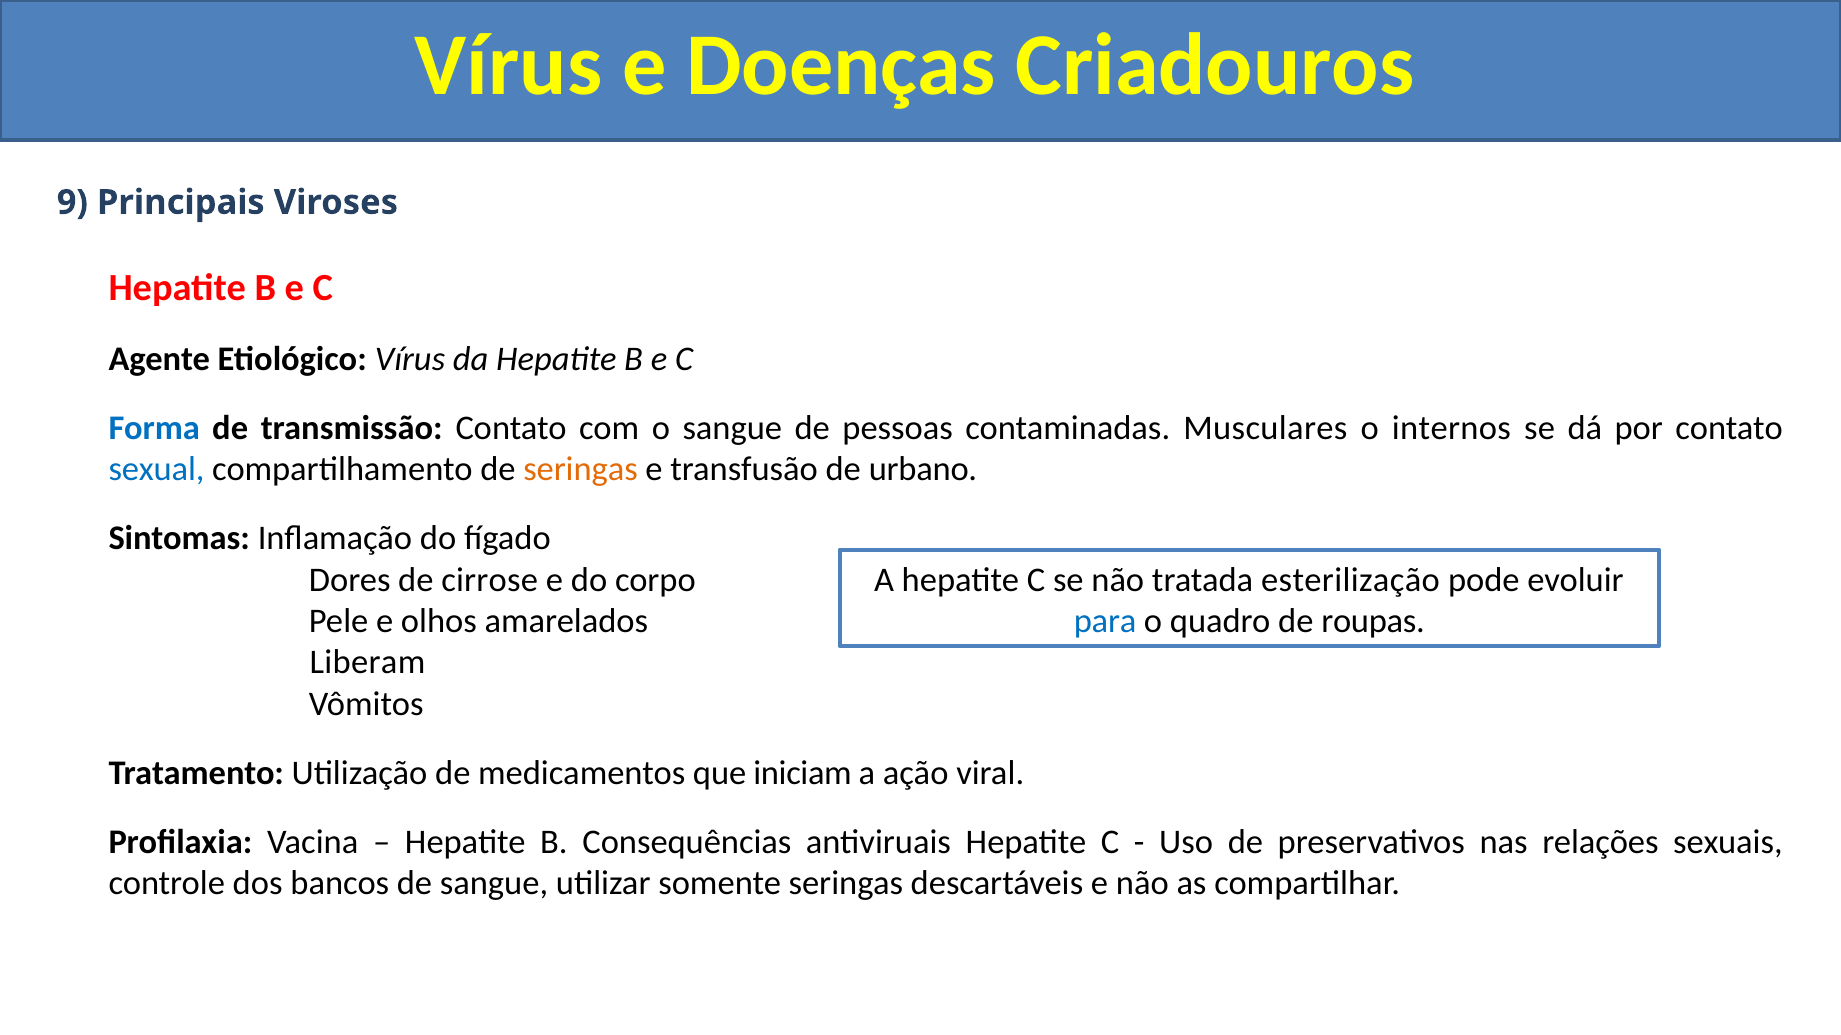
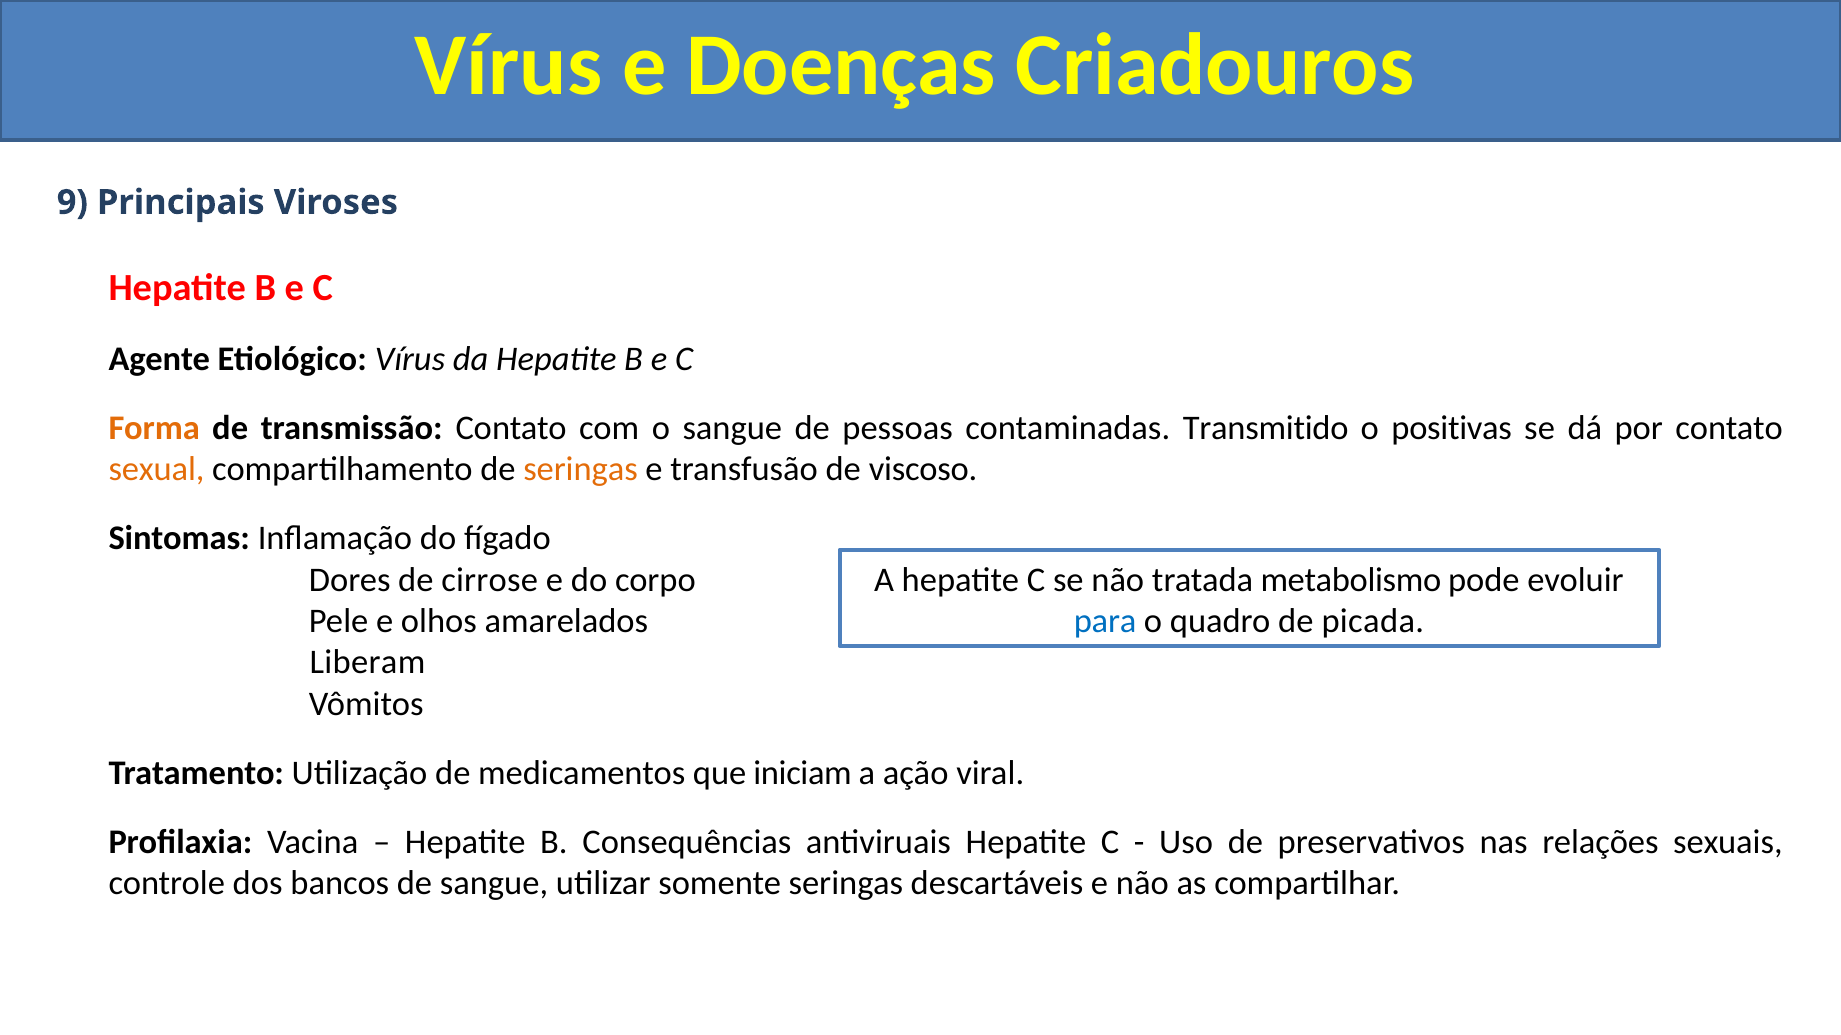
Forma colour: blue -> orange (154, 428)
Musculares: Musculares -> Transmitido (1266, 428)
internos: internos -> positivas (1452, 428)
sexual colour: blue -> orange (156, 469)
urbano: urbano -> viscoso (923, 469)
esterilização: esterilização -> metabolismo (1351, 580)
roupas: roupas -> picada (1373, 621)
